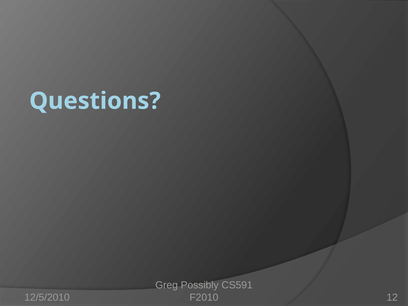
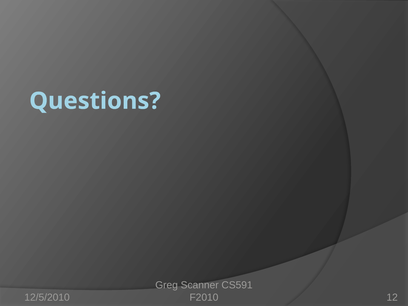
Possibly: Possibly -> Scanner (200, 285)
